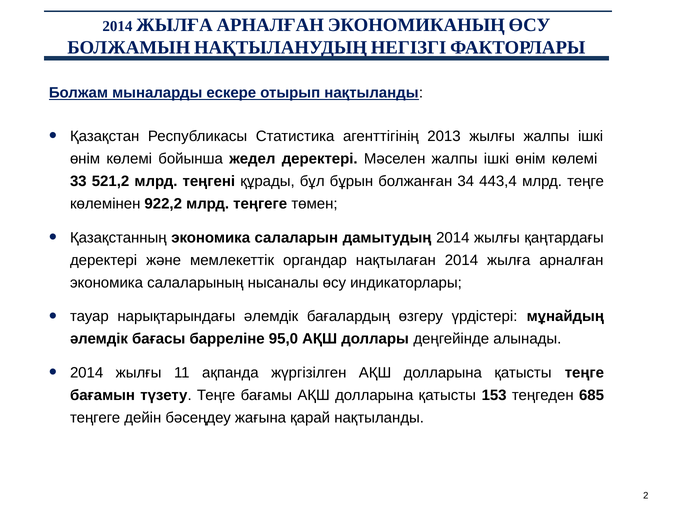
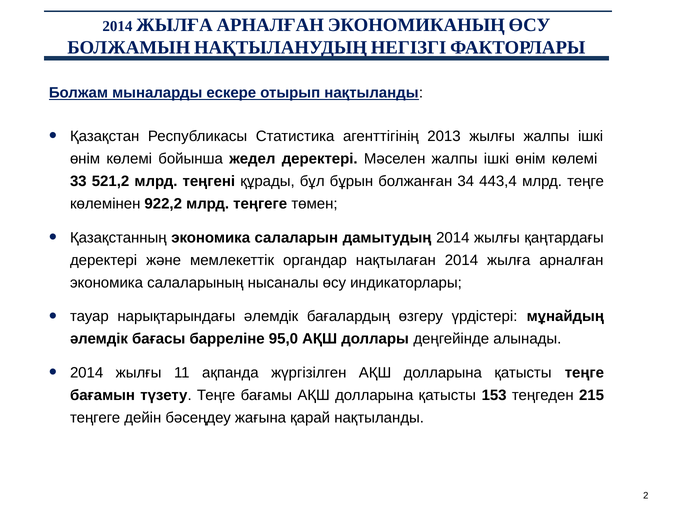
685: 685 -> 215 (592, 395)
